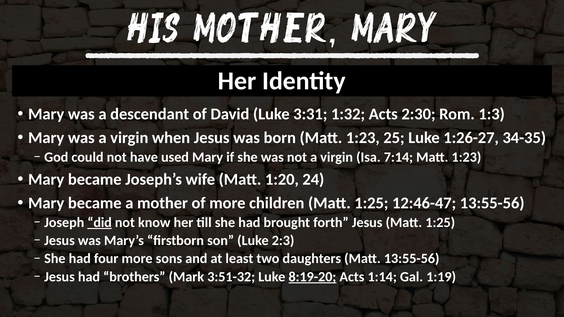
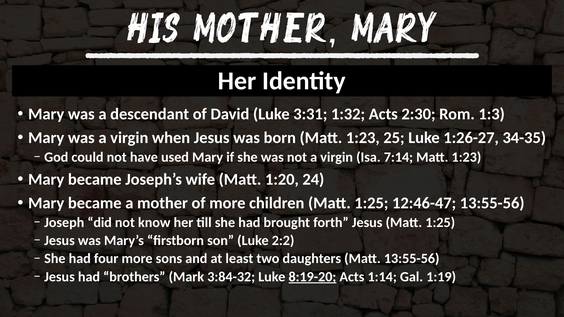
did underline: present -> none (100, 223)
2:3: 2:3 -> 2:2 (283, 241)
3:51-32: 3:51-32 -> 3:84-32 (231, 277)
